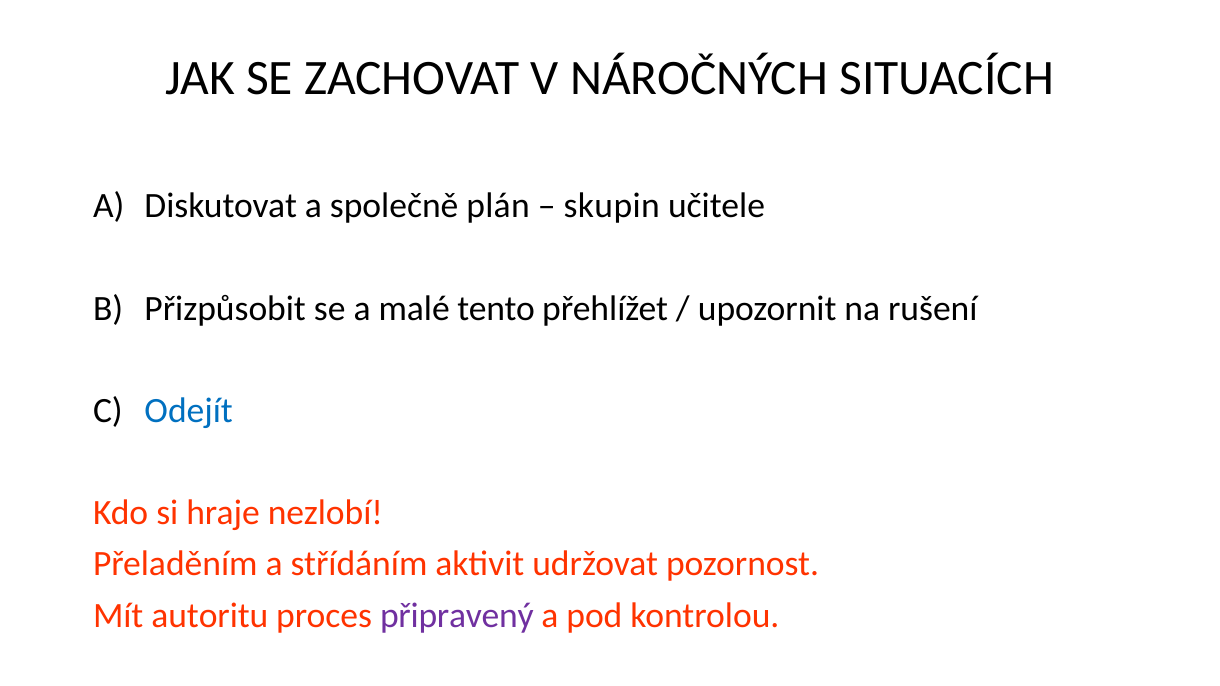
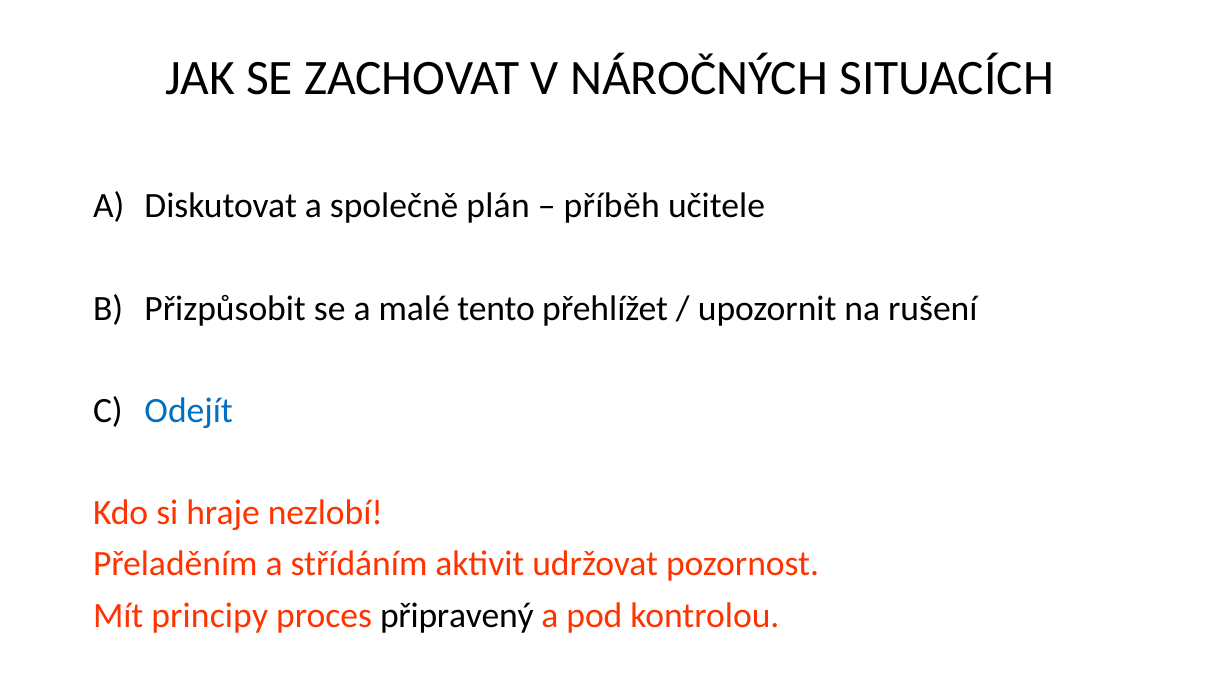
skupin: skupin -> příběh (612, 206)
autoritu: autoritu -> principy (210, 615)
připravený colour: purple -> black (457, 615)
